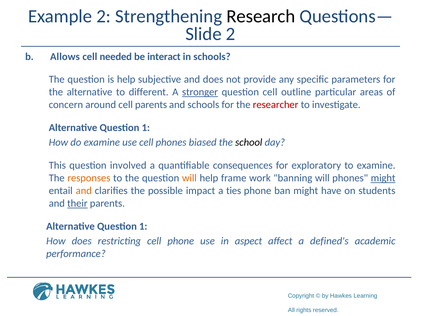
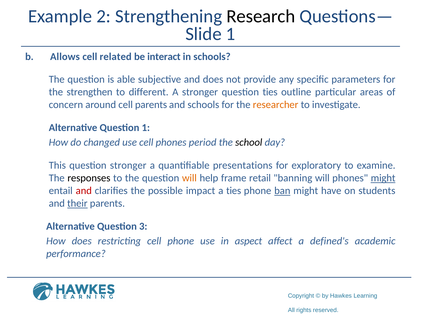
2: 2 -> 1 (231, 34)
needed: needed -> related (116, 57)
is help: help -> able (126, 79)
the alternative: alternative -> strengthen (90, 92)
stronger underline: present -> none (200, 92)
question cell: cell -> ties (270, 92)
researcher colour: red -> orange (276, 105)
do examine: examine -> changed (102, 142)
biased: biased -> period (203, 142)
question involved: involved -> stronger (128, 165)
consequences: consequences -> presentations (243, 165)
responses colour: orange -> black (89, 178)
work: work -> retail (260, 178)
and colour: orange -> red (84, 191)
ban underline: none -> present (282, 191)
1: 1 -> 3 (143, 226)
